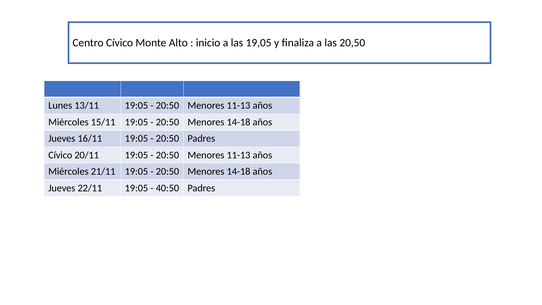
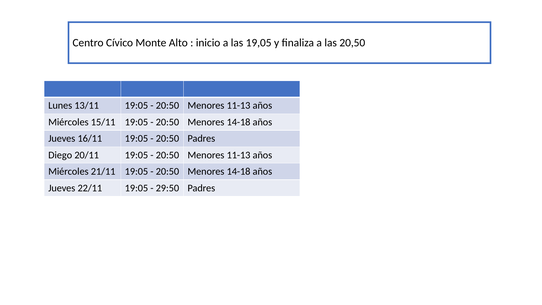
Cívico: Cívico -> Diego (60, 155)
40:50: 40:50 -> 29:50 (167, 188)
